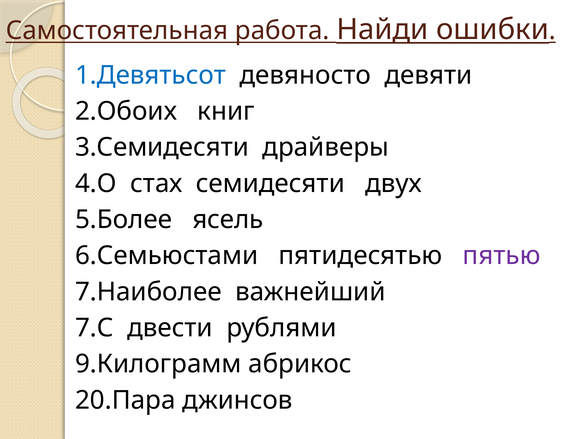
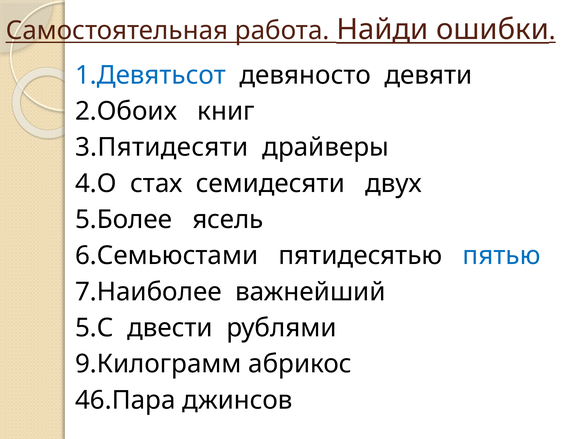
3.Семидесяти: 3.Семидесяти -> 3.Пятидесяти (162, 147)
пятью colour: purple -> blue (502, 256)
7.С: 7.С -> 5.С (94, 328)
20.Пара: 20.Пара -> 46.Пара (125, 400)
